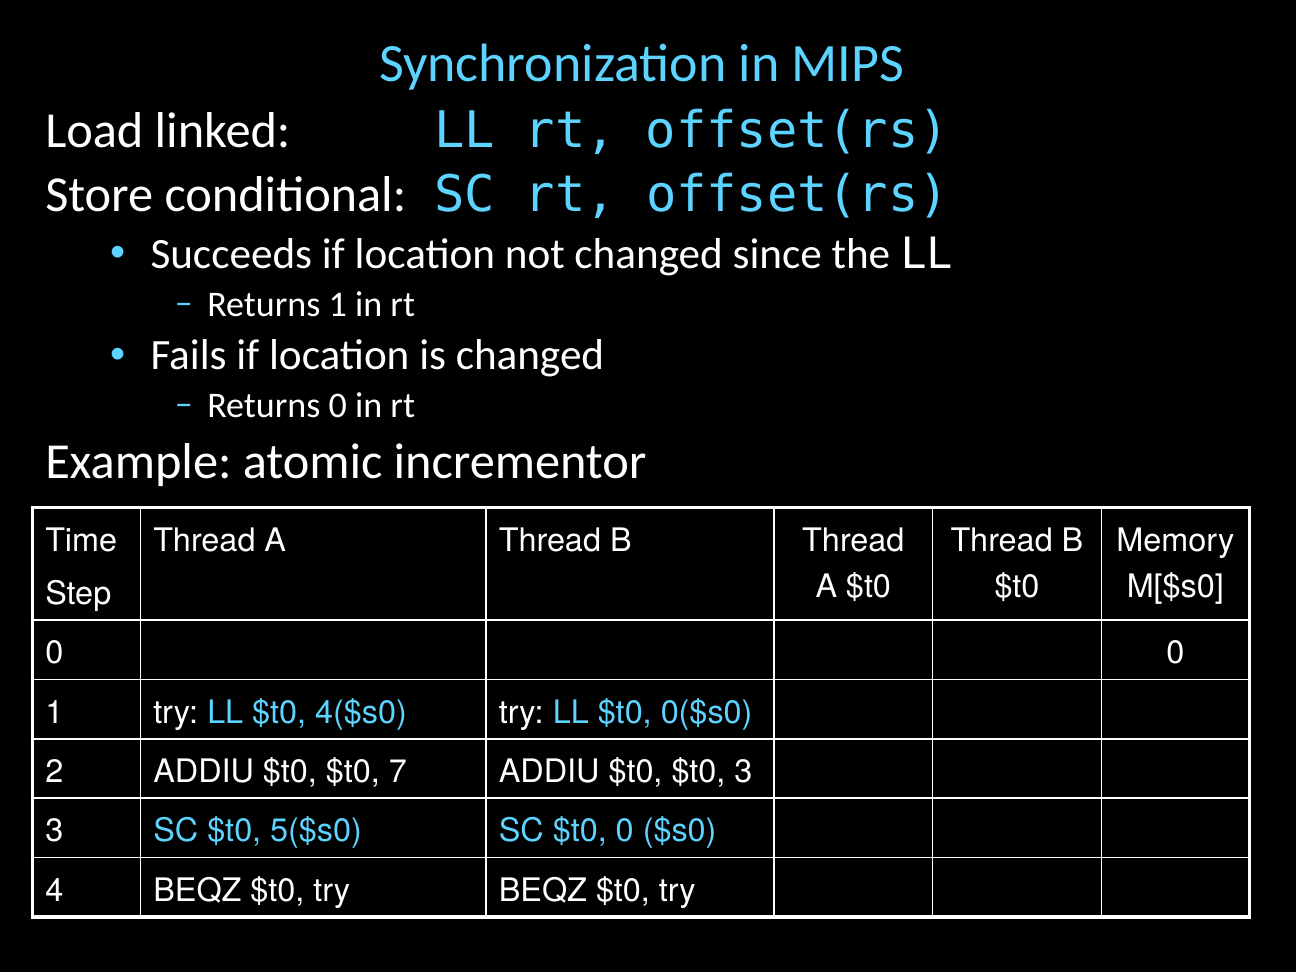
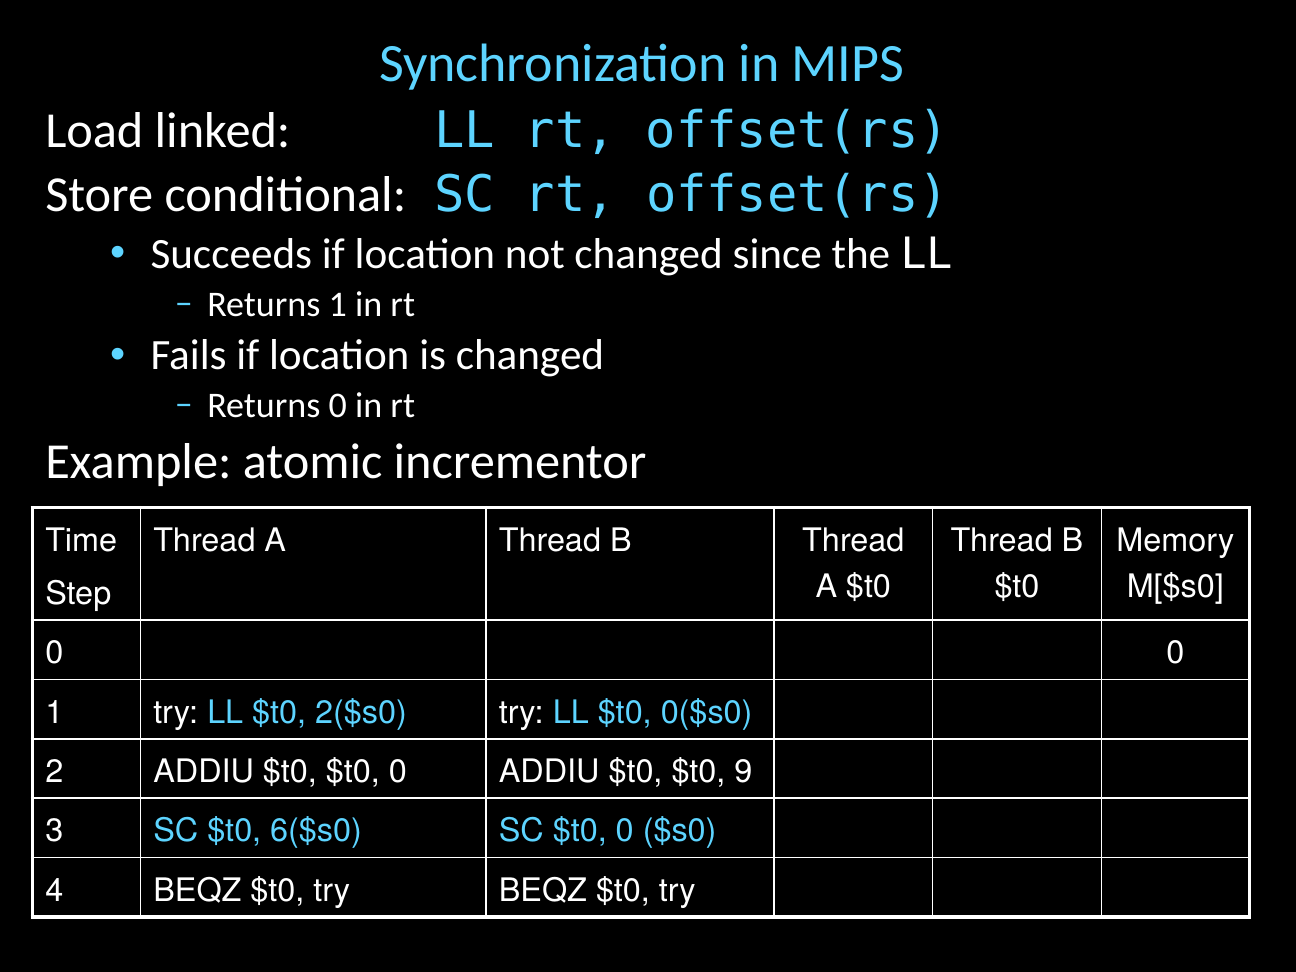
4($s0: 4($s0 -> 2($s0 (361, 712)
$t0 $t0 7: 7 -> 0 (398, 772)
$t0 3: 3 -> 9 (743, 772)
5($s0: 5($s0 -> 6($s0 (316, 831)
